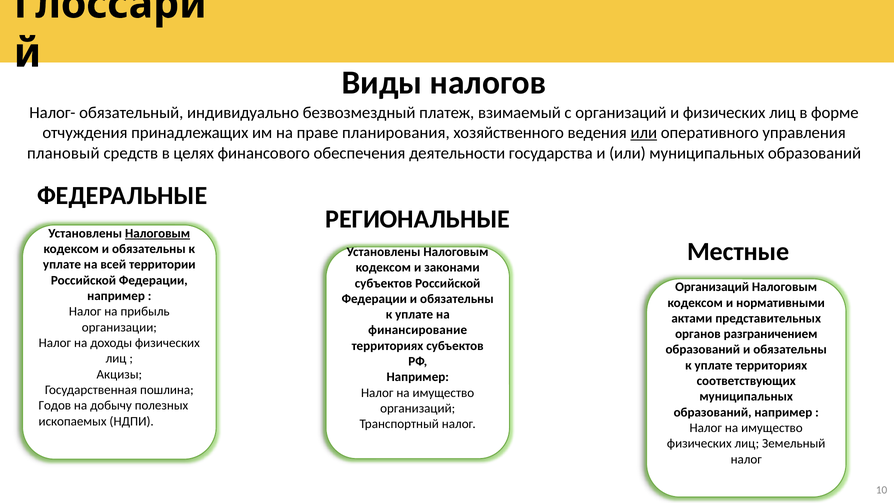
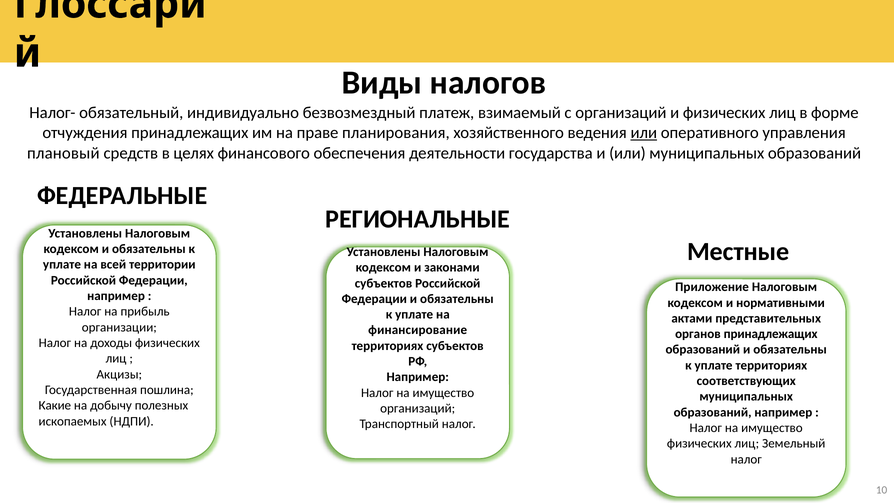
Налоговым underline: present -> none (158, 233)
Организаций: Организаций -> Приложение (712, 287)
органов разграничением: разграничением -> принадлежащих (771, 334)
Годов: Годов -> Какие (55, 405)
